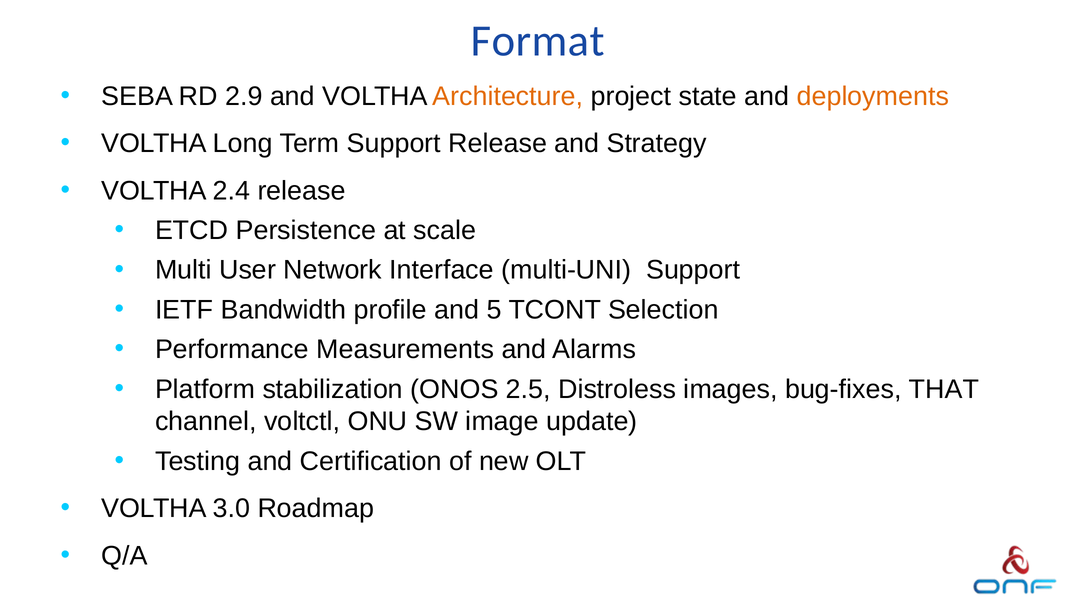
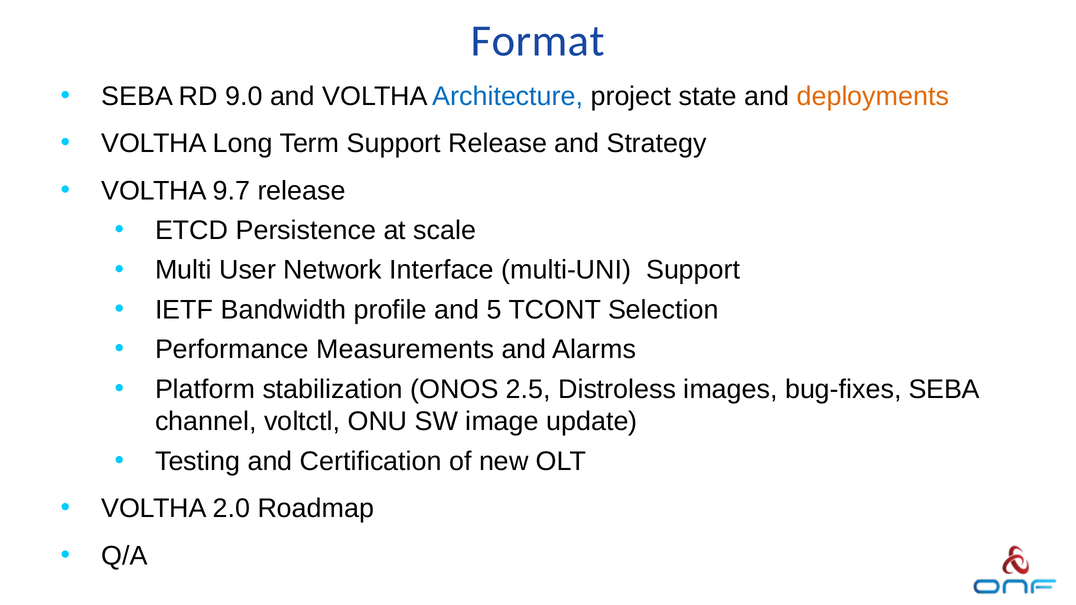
2.9: 2.9 -> 9.0 (244, 96)
Architecture colour: orange -> blue (508, 96)
2.4: 2.4 -> 9.7 (231, 191)
bug-fixes THAT: THAT -> SEBA (944, 389)
3.0: 3.0 -> 2.0 (231, 509)
